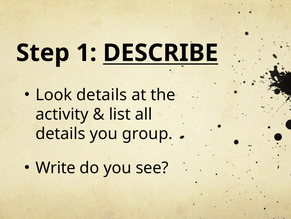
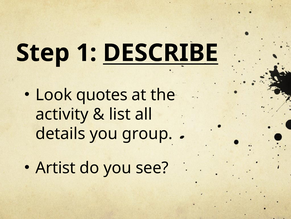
Look details: details -> quotes (102, 95)
Write: Write -> Artist (56, 167)
